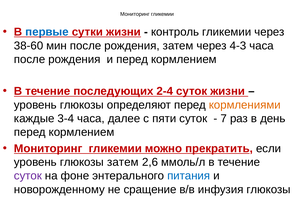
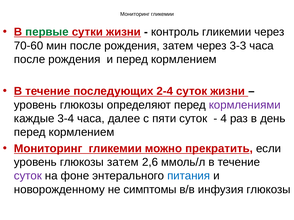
первые colour: blue -> green (47, 32)
38-60: 38-60 -> 70-60 (29, 46)
4-3: 4-3 -> 3-3 (238, 46)
кормлениями colour: orange -> purple (245, 105)
7: 7 -> 4 (224, 119)
сращение: сращение -> симптомы (150, 190)
